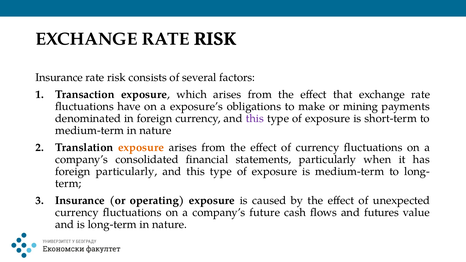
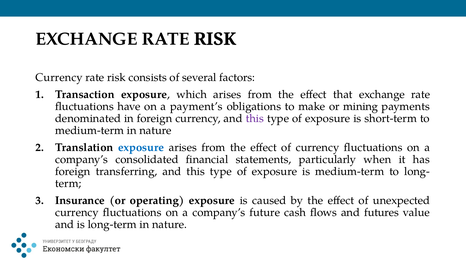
Insurance: Insurance -> Currency (59, 77)
exposure’s: exposure’s -> payment’s (196, 106)
exposure colour: orange -> blue (141, 147)
foreign particularly: particularly -> transferring (127, 172)
